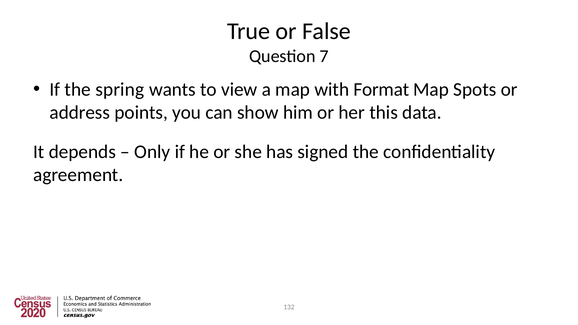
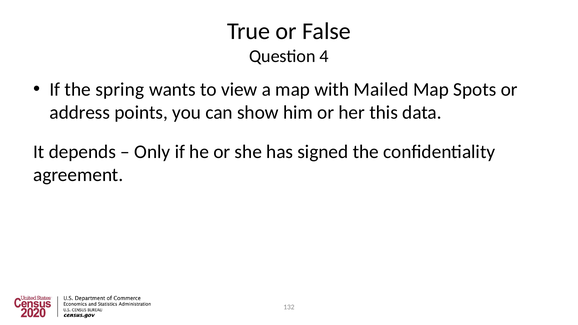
7: 7 -> 4 (324, 56)
Format: Format -> Mailed (381, 90)
